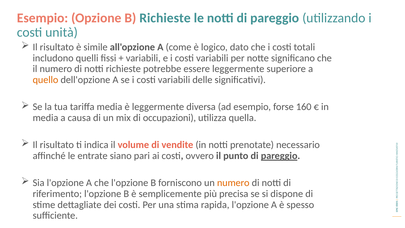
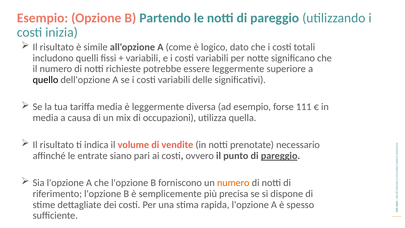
B Richieste: Richieste -> Partendo (165, 18)
unità: unità -> inizia (62, 32)
quello colour: orange -> black (45, 80)
160: 160 -> 111 (304, 107)
